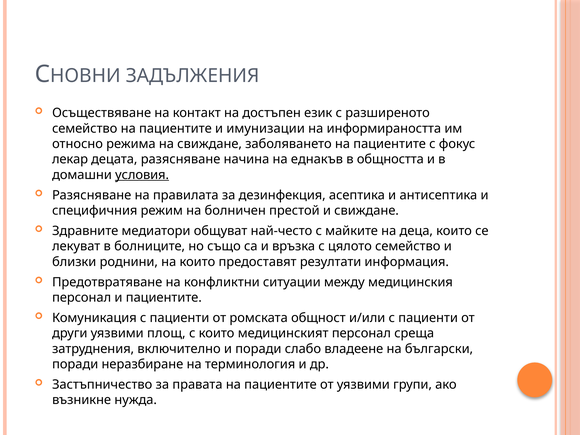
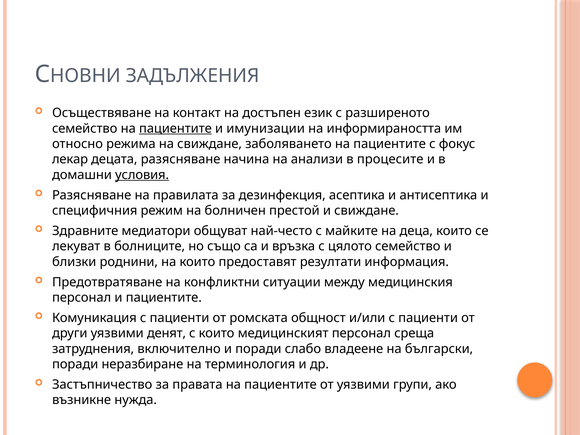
пациентите underline: none -> present (175, 128)
еднакъв: еднакъв -> анализи (317, 159)
общността: общността -> процесите (390, 159)
площ: площ -> денят (166, 333)
